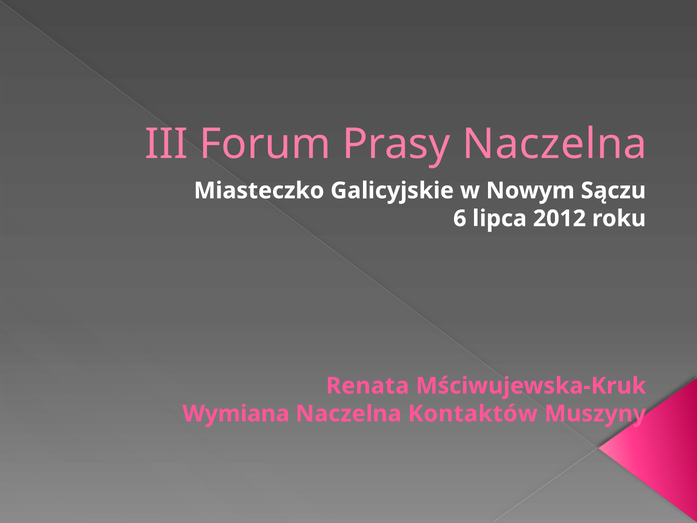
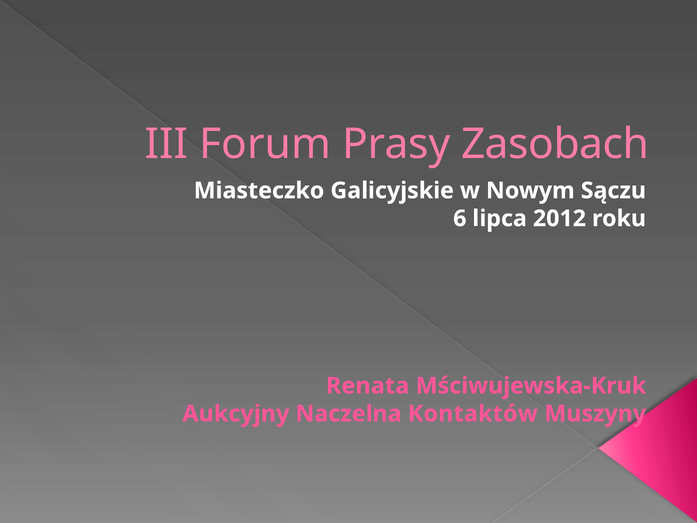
Prasy Naczelna: Naczelna -> Zasobach (555, 144)
Wymiana: Wymiana -> Aukcyjny (236, 414)
